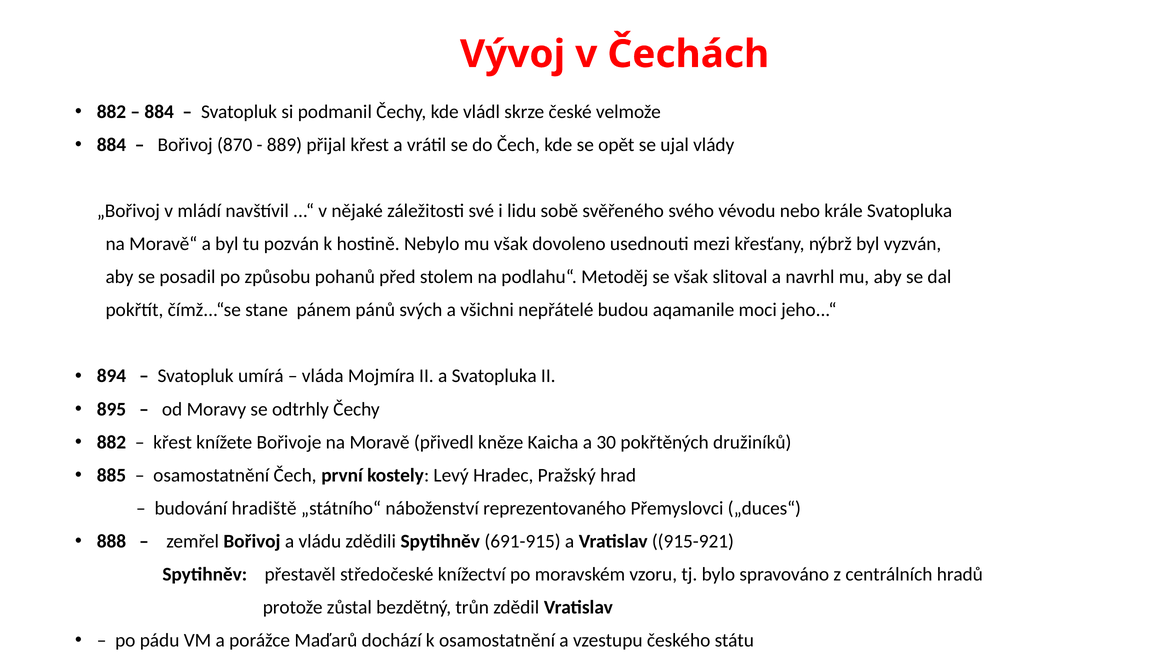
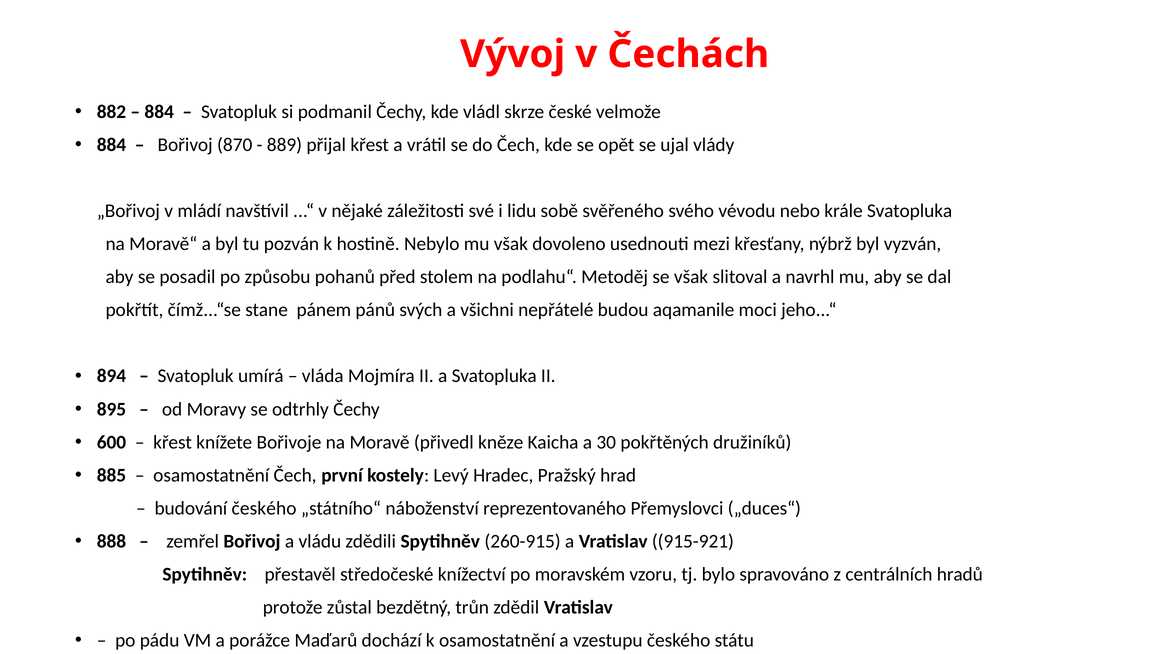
882: 882 -> 600 (111, 442)
budování hradiště: hradiště -> českého (264, 508)
691-915: 691-915 -> 260-915 (523, 541)
